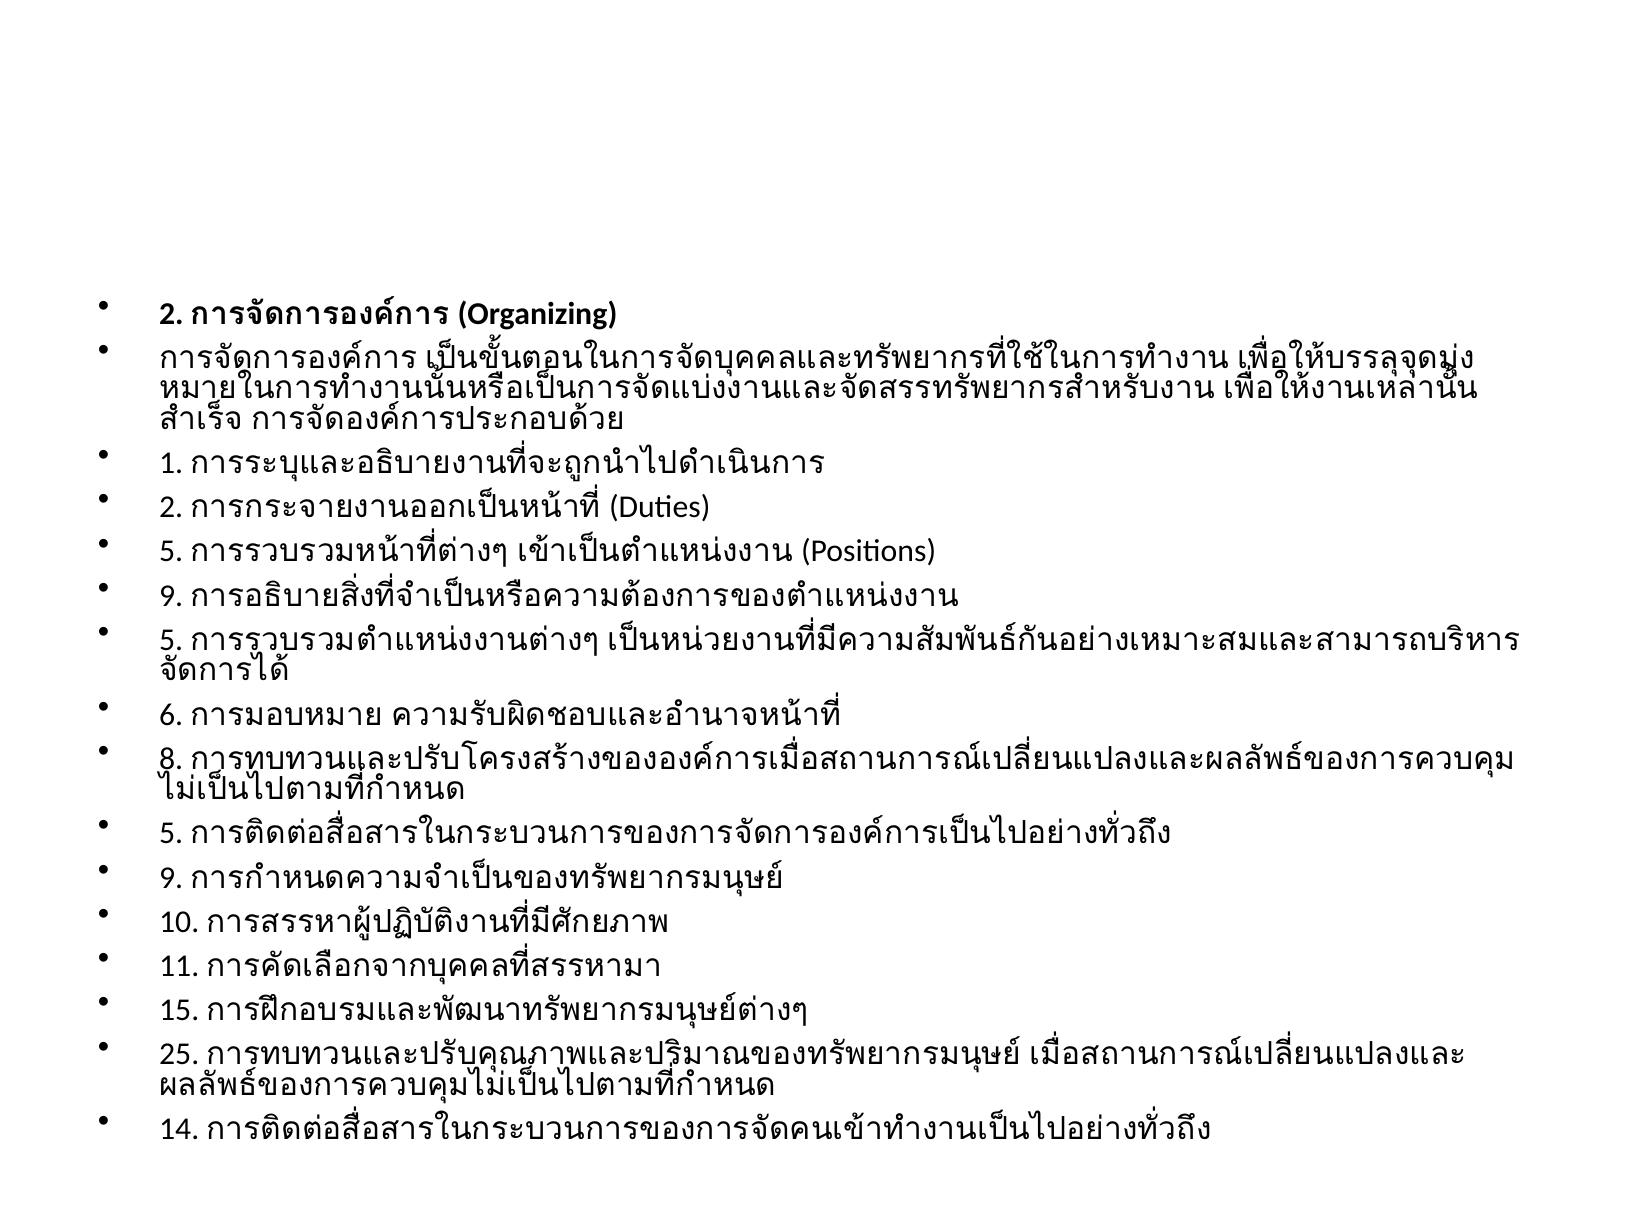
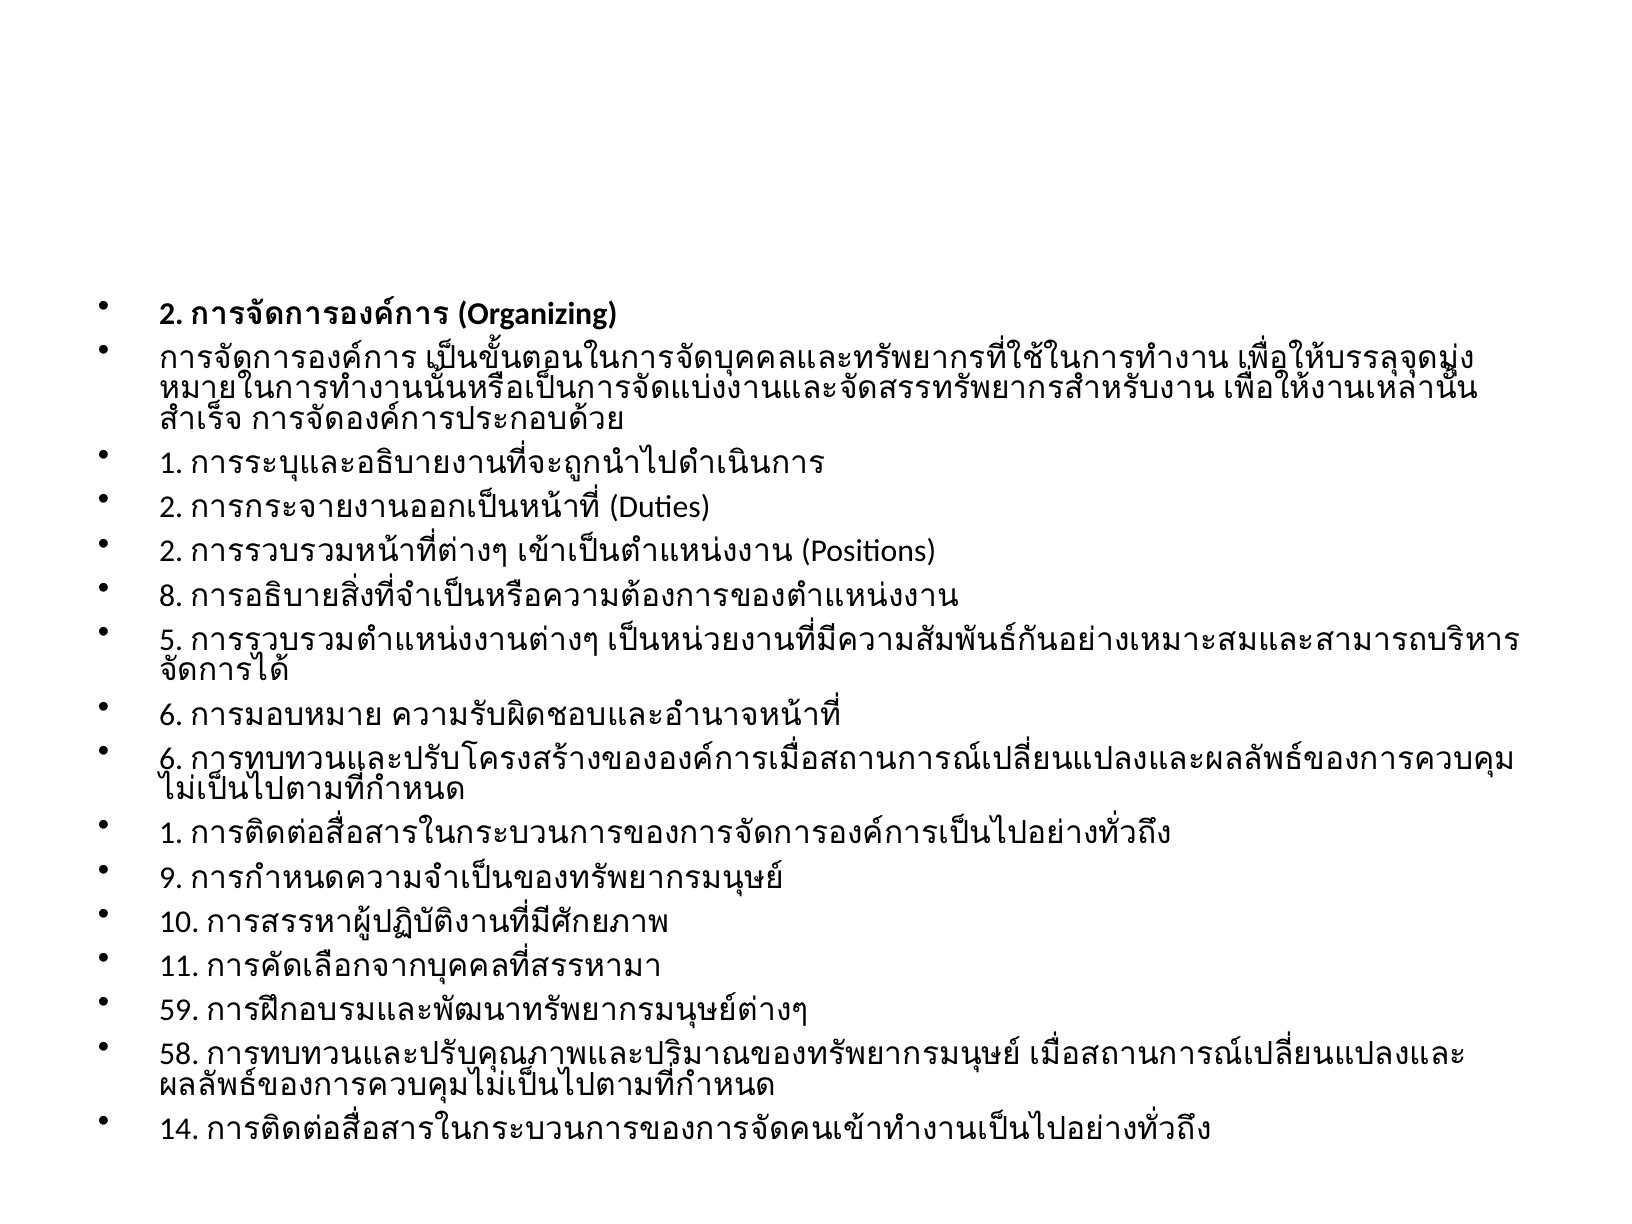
5: 5 -> 2 (171, 551)
9: 9 -> 8 (171, 596)
8: 8 -> 6 (171, 759)
5: 5 -> 1 (171, 833)
15: 15 -> 59 (179, 1010)
25: 25 -> 58 (179, 1054)
